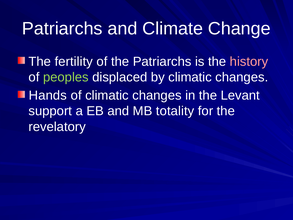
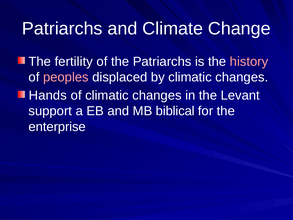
peoples colour: light green -> pink (66, 77)
totality: totality -> biblical (175, 111)
revelatory: revelatory -> enterprise (57, 127)
